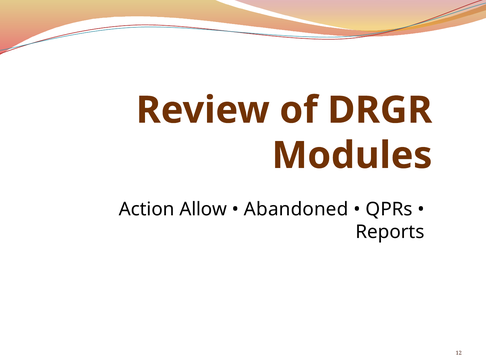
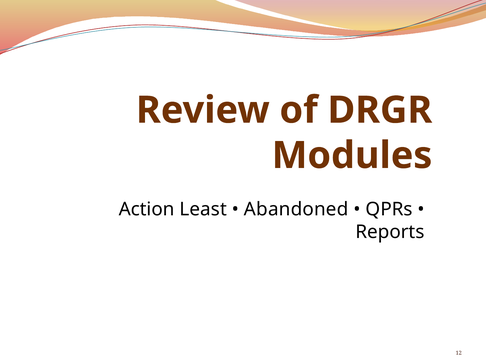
Allow: Allow -> Least (203, 209)
